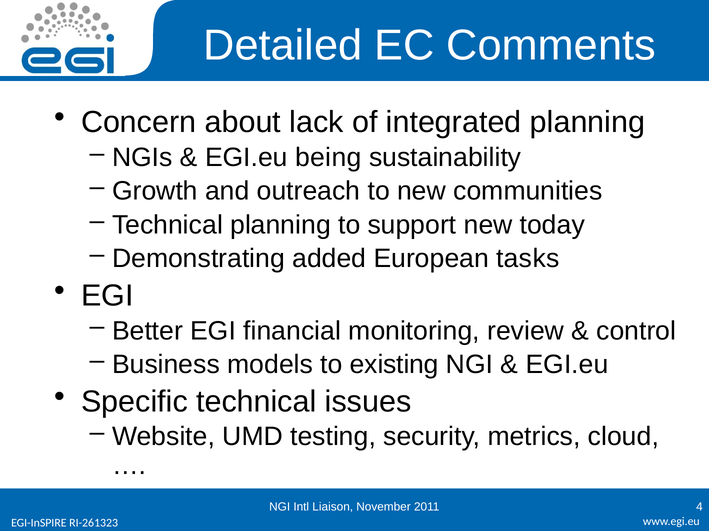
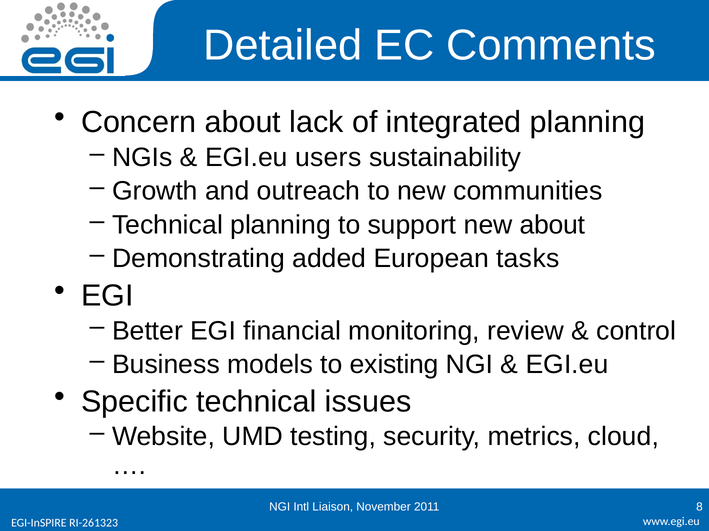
being: being -> users (328, 158)
new today: today -> about (552, 225)
4: 4 -> 8 (699, 508)
